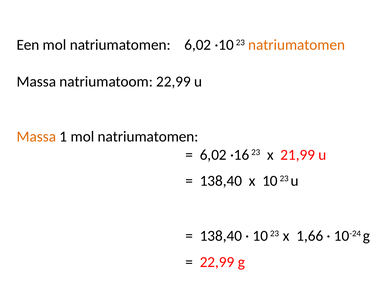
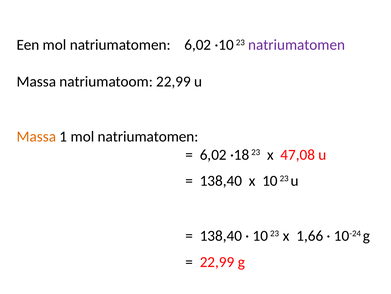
natriumatomen colour: orange -> purple (297, 45)
·16: ·16 -> ·18 (240, 154)
21,99: 21,99 -> 47,08 (298, 154)
